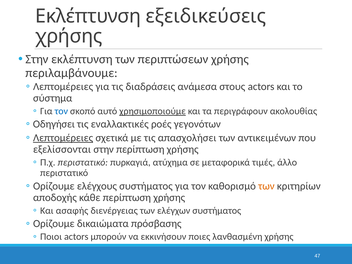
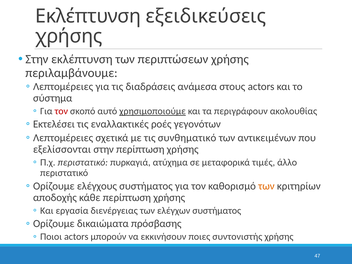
τον colour: blue -> red (61, 111)
Οδηγήσει: Οδηγήσει -> Εκτελέσει (54, 124)
Λεπτομέρειες underline: present -> none (63, 138)
απασχολήσει: απασχολήσει -> συνθηματικό (187, 138)
ασαφής: ασαφής -> εργασία (72, 211)
λανθασμένη: λανθασμένη -> συντονιστής (237, 237)
